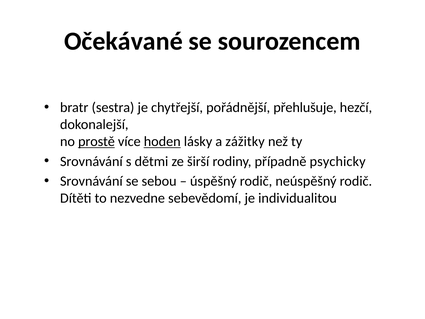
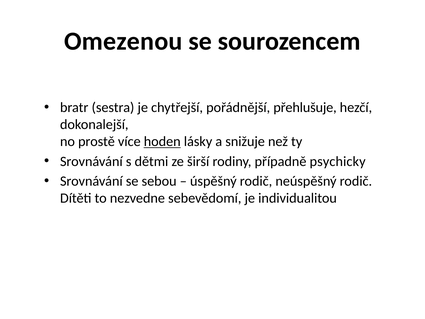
Očekávané: Očekávané -> Omezenou (123, 41)
prostě underline: present -> none (96, 141)
zážitky: zážitky -> snižuje (245, 141)
